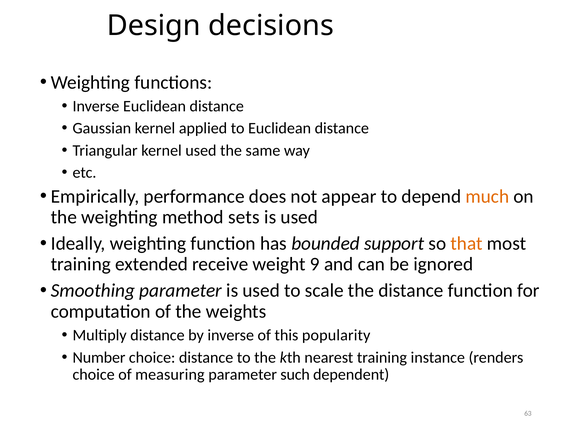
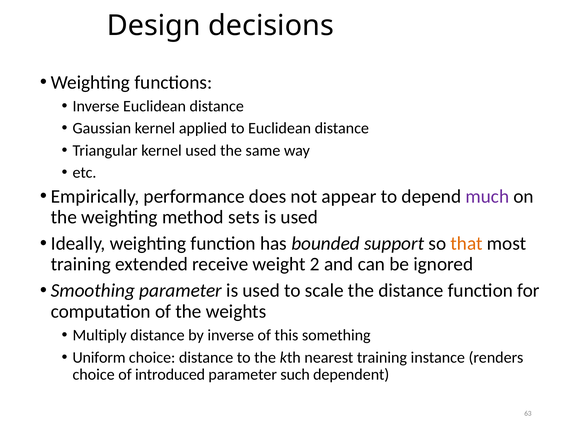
much colour: orange -> purple (487, 196)
9: 9 -> 2 (315, 264)
popularity: popularity -> something (336, 335)
Number: Number -> Uniform (99, 357)
measuring: measuring -> introduced (170, 374)
